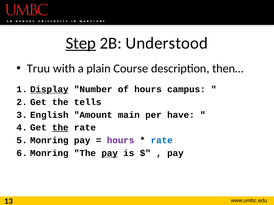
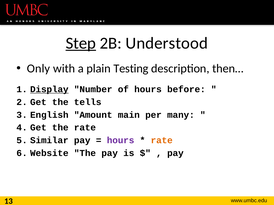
Truu: Truu -> Only (38, 69)
Course: Course -> Testing (131, 69)
campus: campus -> before (186, 90)
have: have -> many (181, 115)
the underline: present -> none (60, 128)
Monring: Monring -> Similar (49, 141)
rate colour: blue -> orange (162, 141)
Monring: Monring -> Website (49, 153)
pay underline: present -> none (110, 153)
